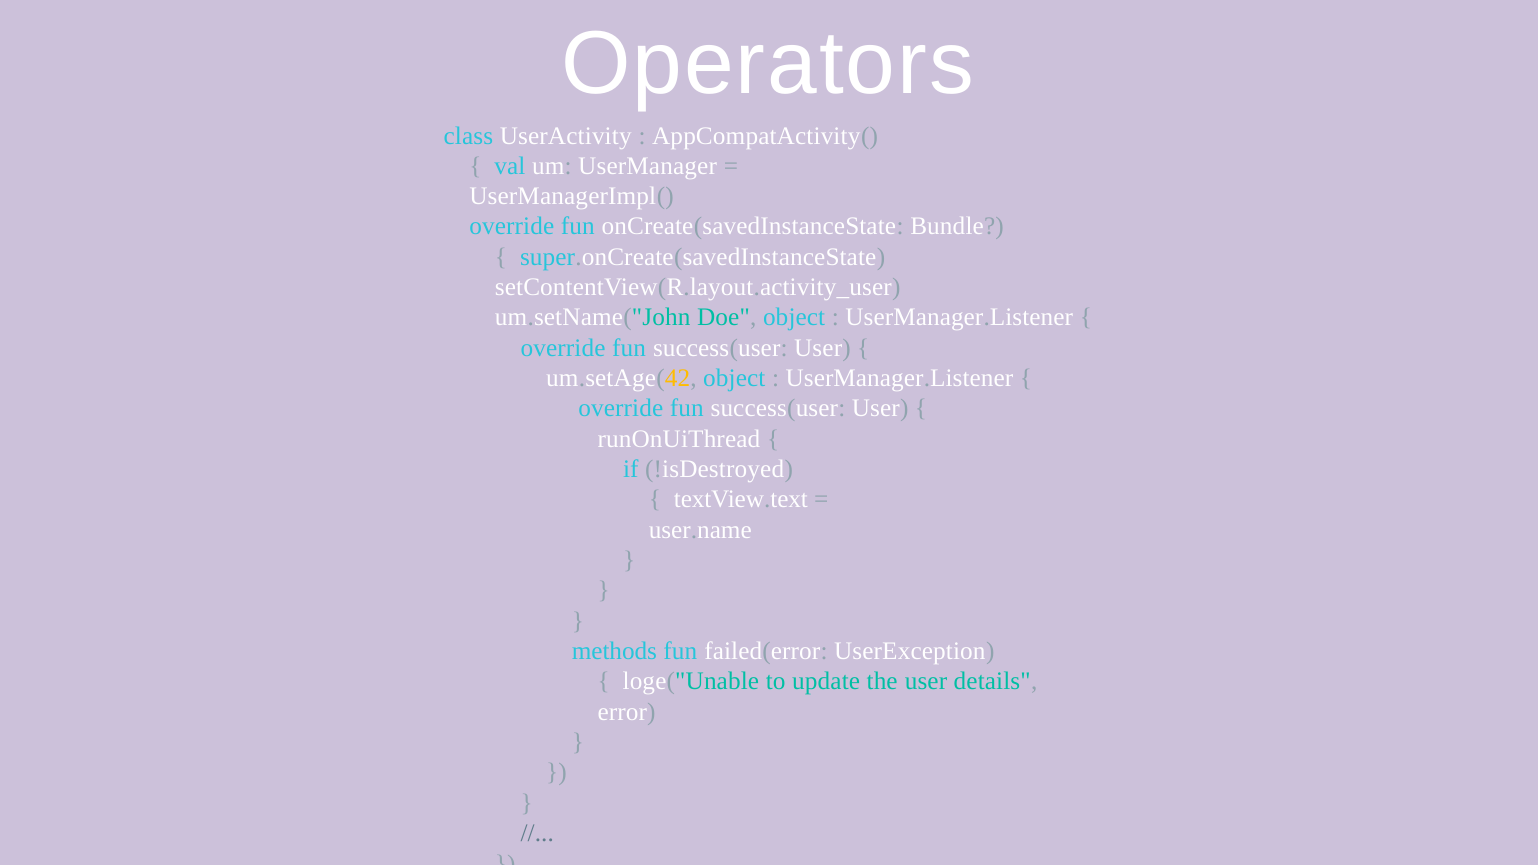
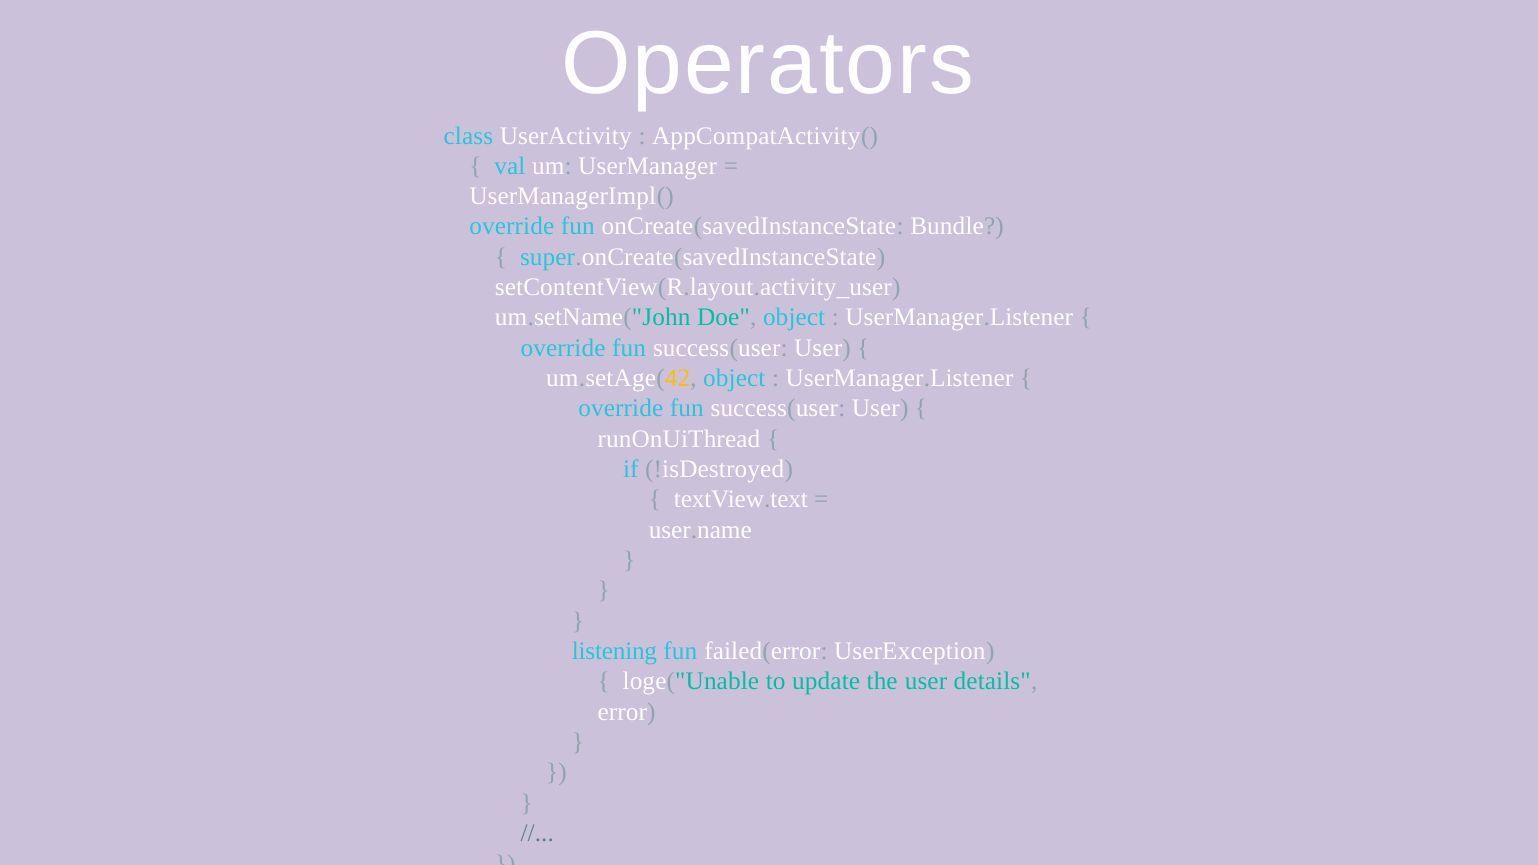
methods: methods -> listening (614, 651)
